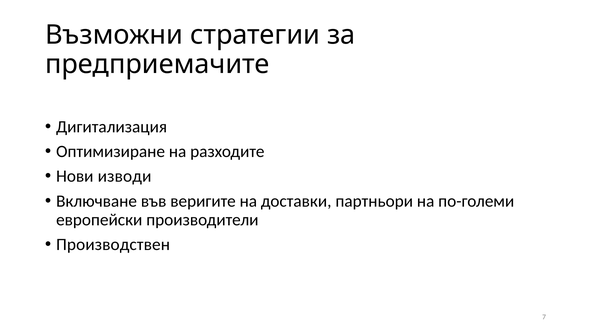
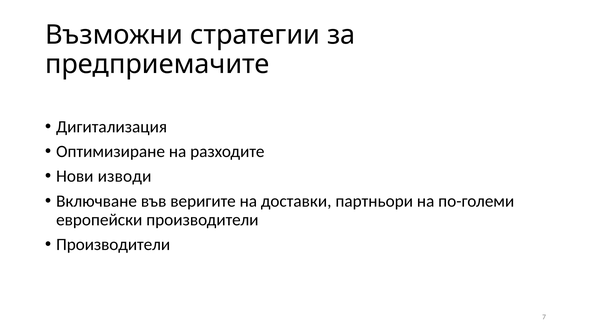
Производствен: Производствен -> Производители (113, 245)
